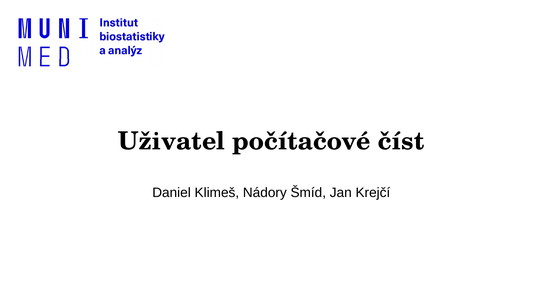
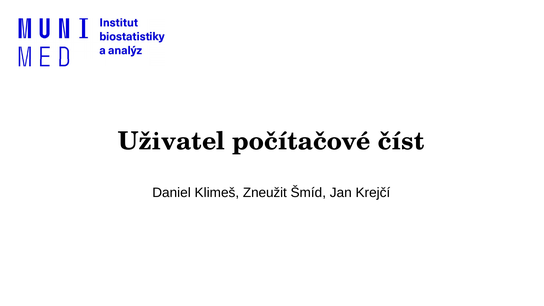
Nádory: Nádory -> Zneužit (265, 193)
